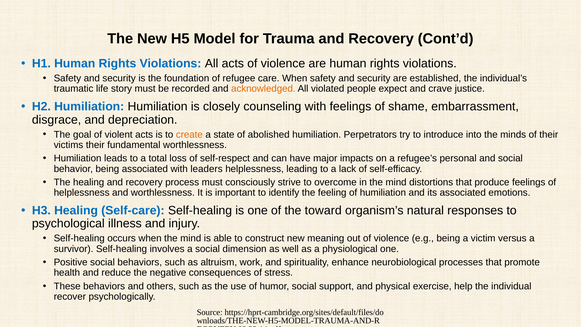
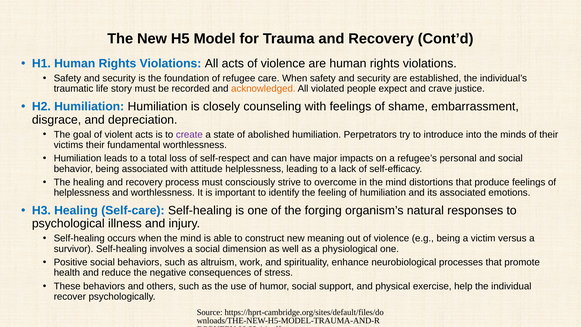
create colour: orange -> purple (189, 134)
leaders: leaders -> attitude (207, 169)
toward: toward -> forging (323, 210)
